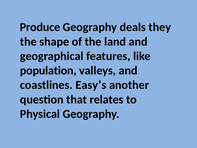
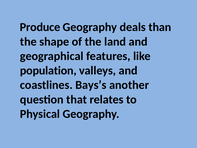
they: they -> than (160, 27)
Easy’s: Easy’s -> Bays’s (91, 85)
